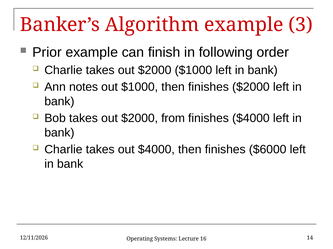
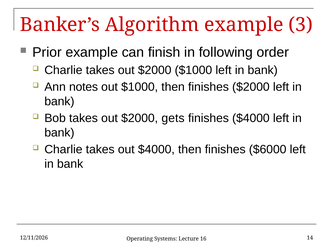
from: from -> gets (173, 119)
